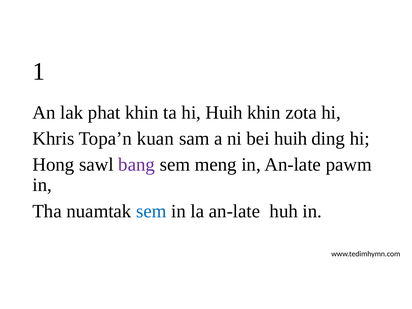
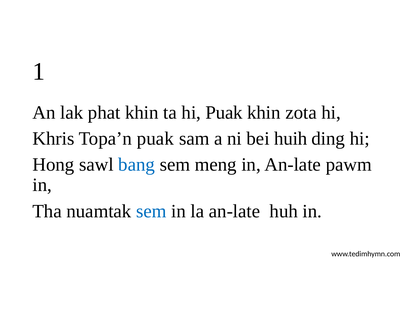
hi Huih: Huih -> Puak (224, 112)
Topa’n kuan: kuan -> puak (155, 139)
bang colour: purple -> blue (137, 165)
